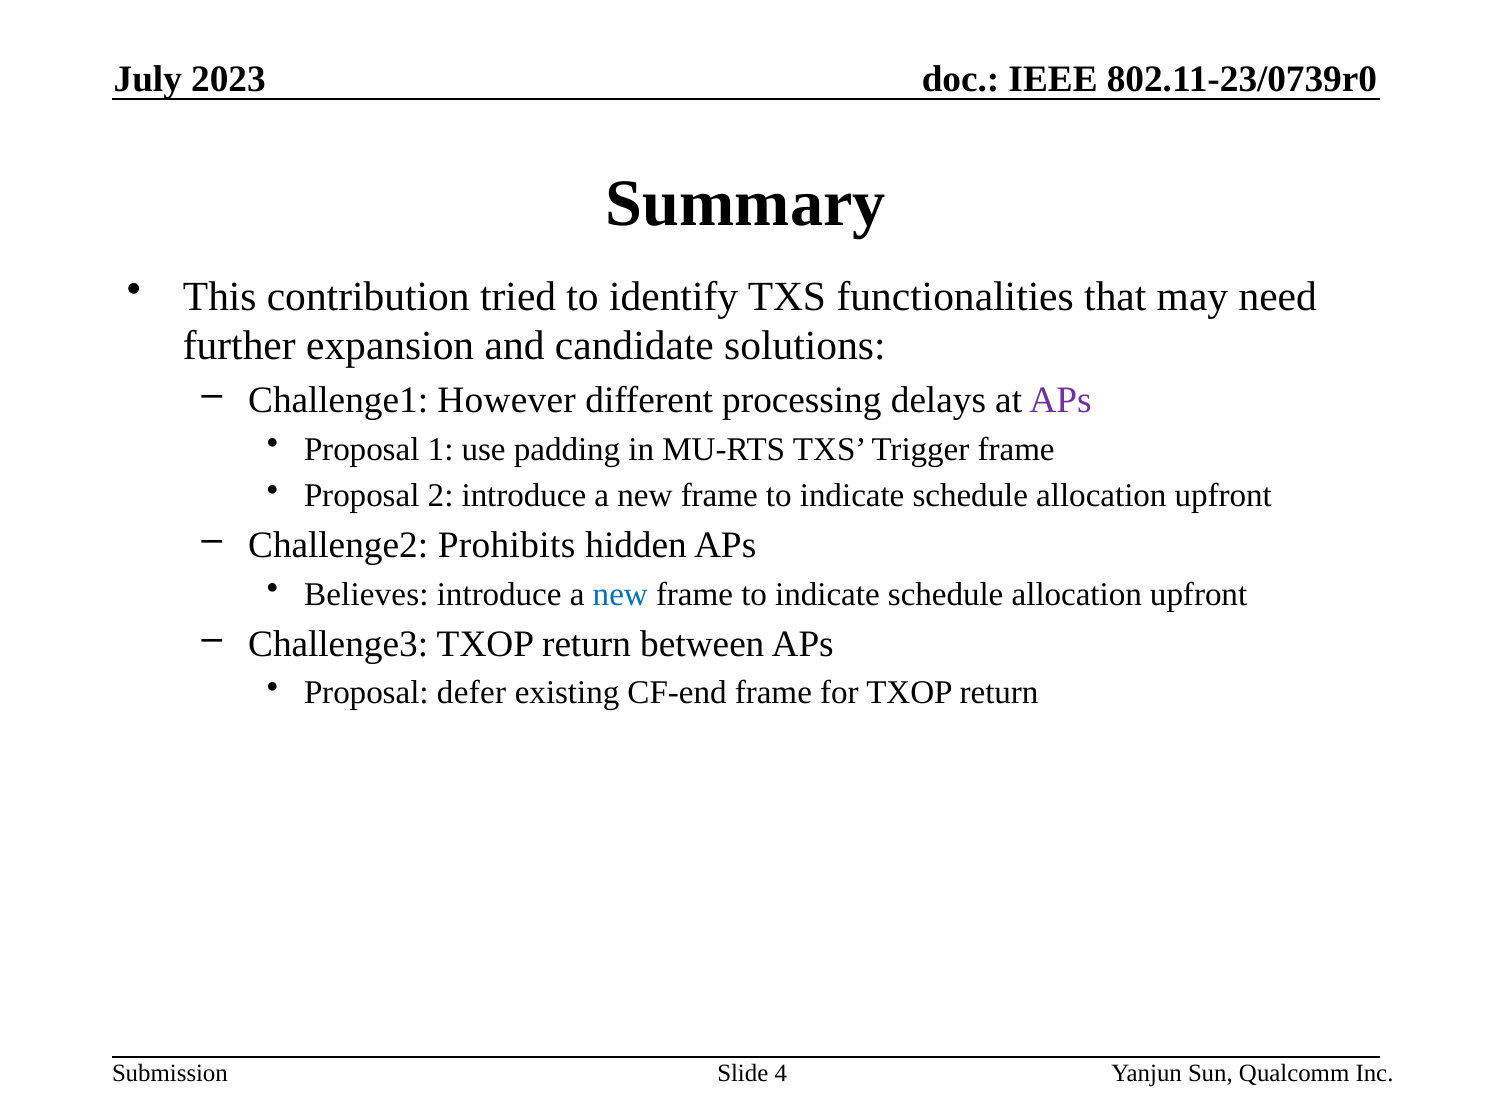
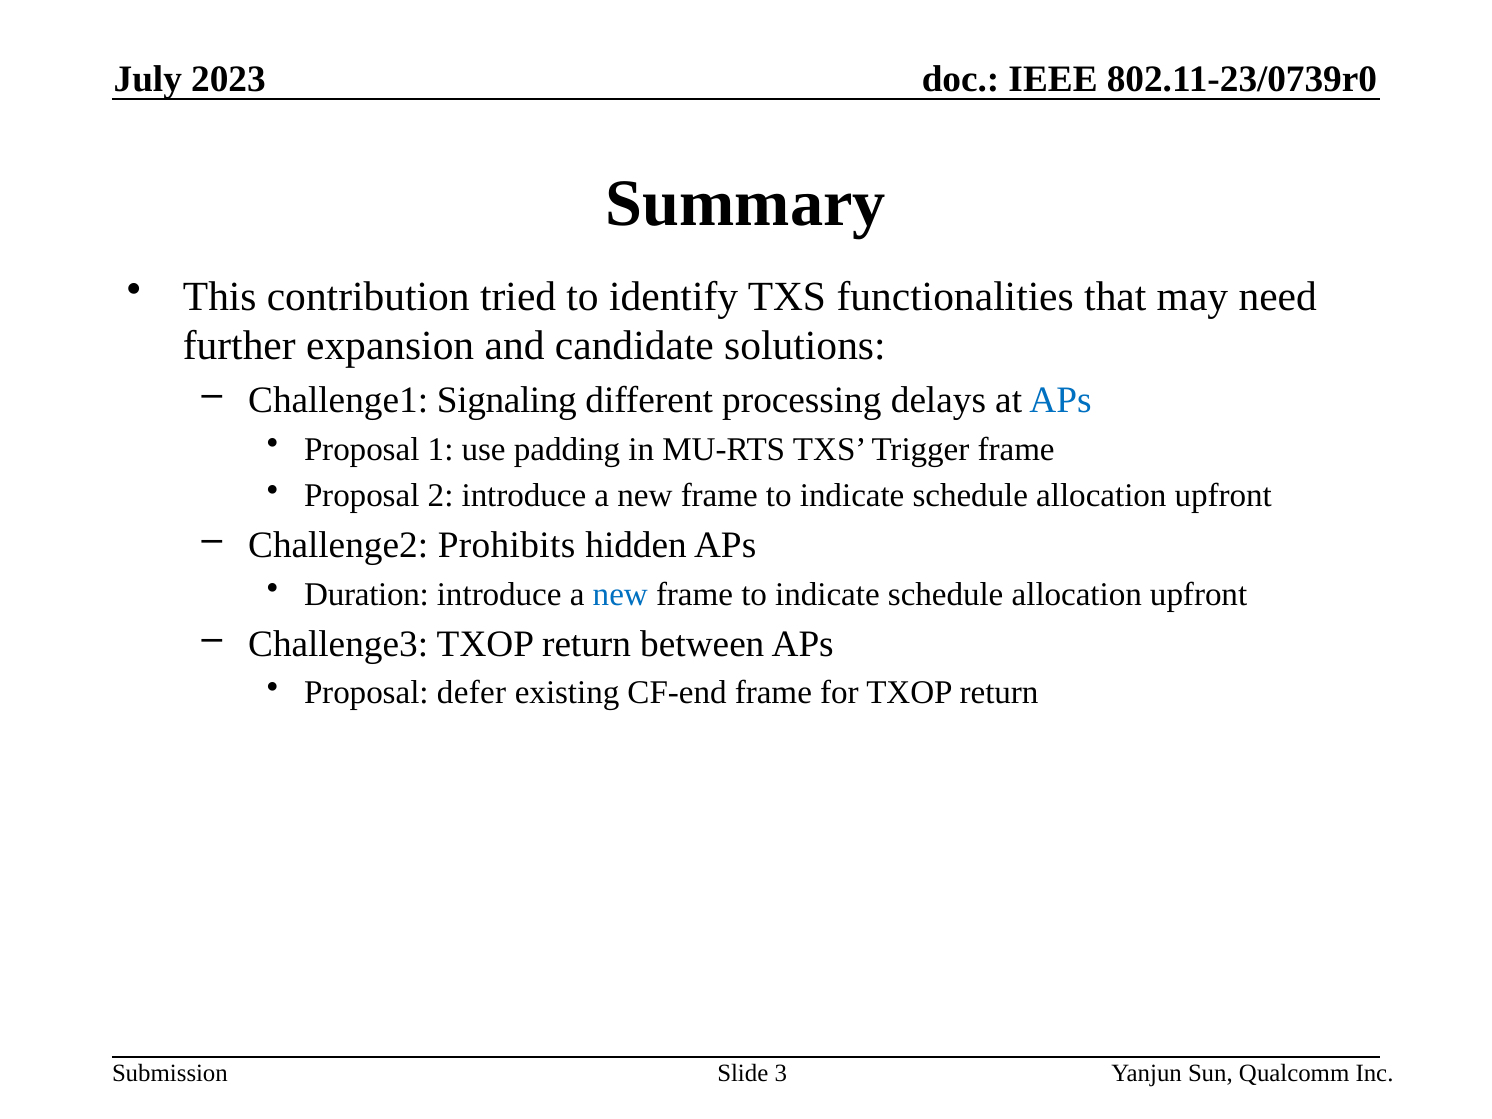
However: However -> Signaling (507, 401)
APs colour: purple -> blue (1061, 401)
Believes: Believes -> Duration (367, 594)
4: 4 -> 3 (781, 1073)
